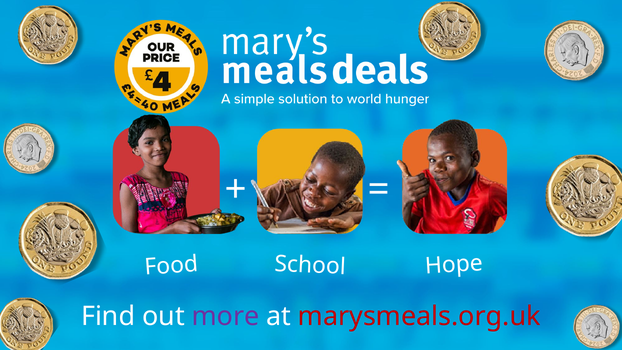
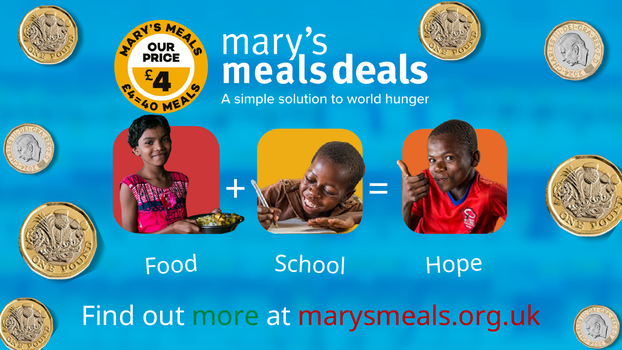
more colour: purple -> green (226, 316)
